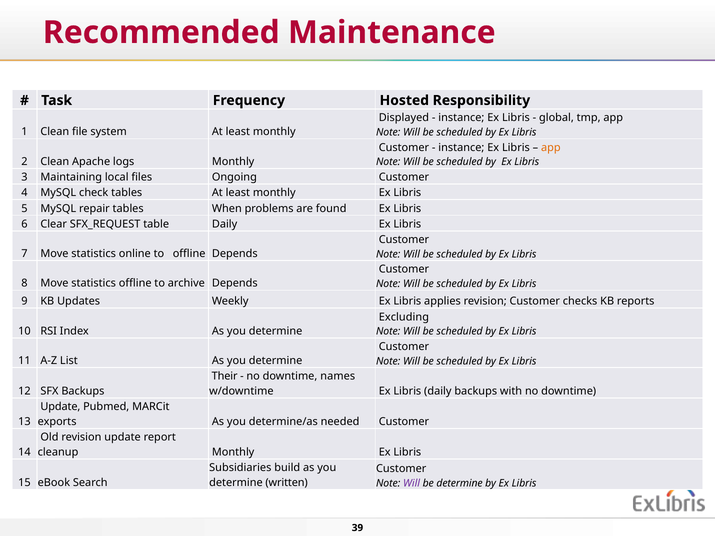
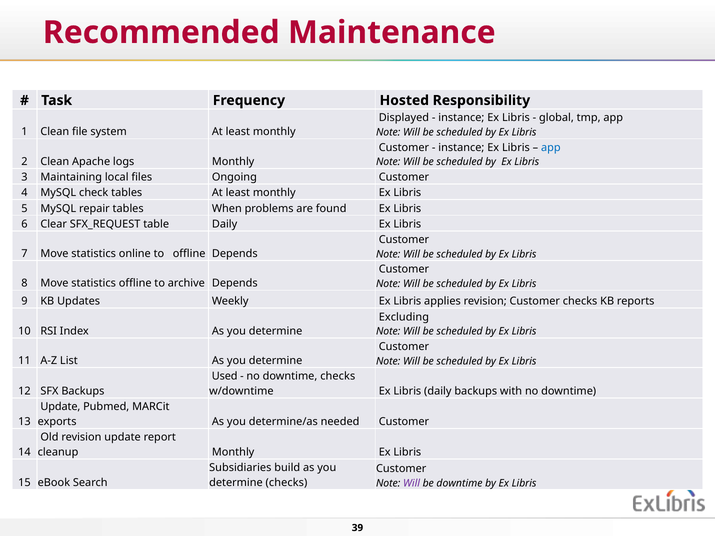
app colour: orange -> blue (551, 148)
Their: Their -> Used (225, 376)
downtime names: names -> checks (338, 376)
determine written: written -> checks (286, 483)
be determine: determine -> downtime (460, 483)
